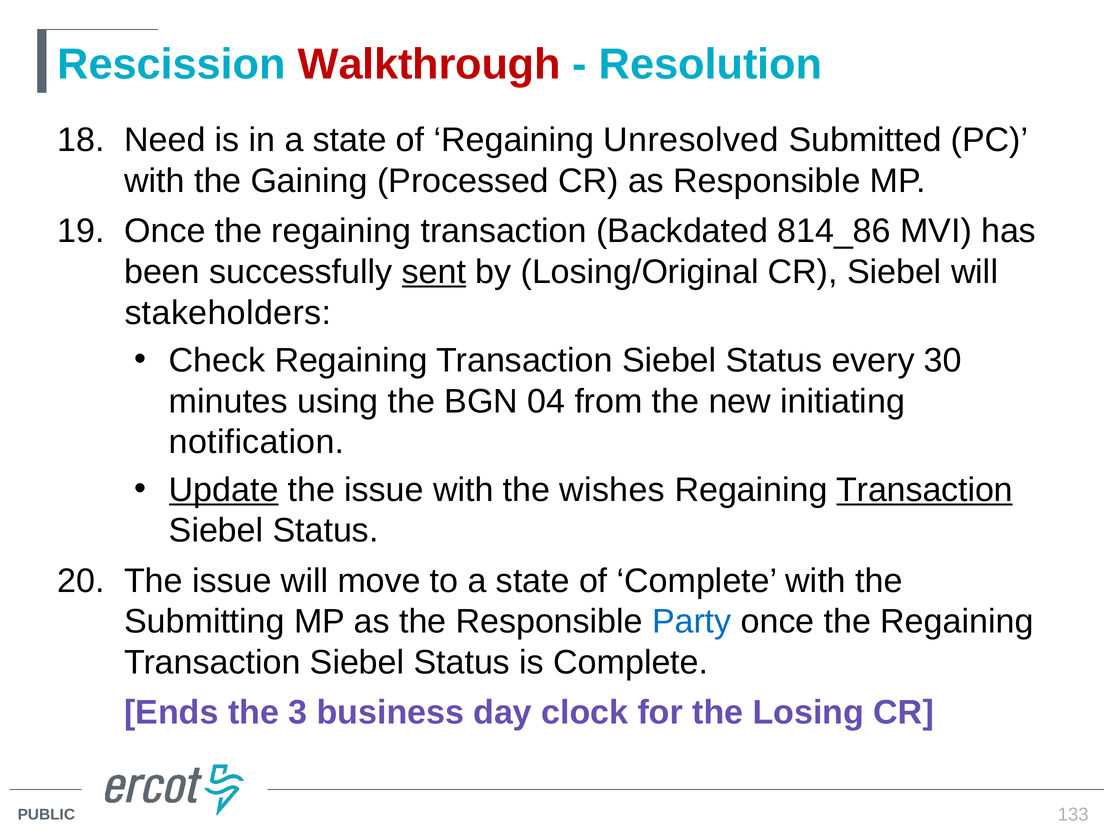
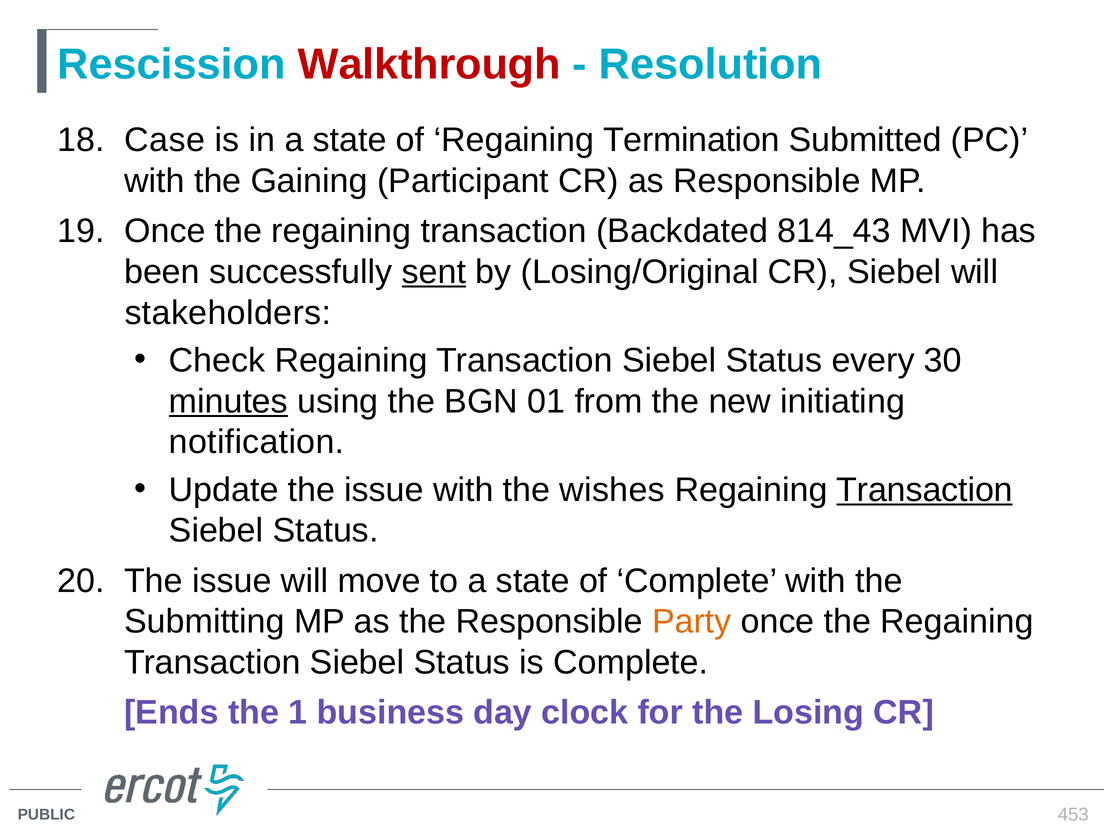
Need: Need -> Case (165, 140)
Unresolved: Unresolved -> Termination (691, 140)
Processed: Processed -> Participant (463, 181)
814_86: 814_86 -> 814_43 (834, 231)
minutes underline: none -> present (228, 401)
04: 04 -> 01 (546, 401)
Update underline: present -> none (224, 490)
Party colour: blue -> orange (692, 622)
3: 3 -> 1 (298, 713)
133: 133 -> 453 (1073, 815)
